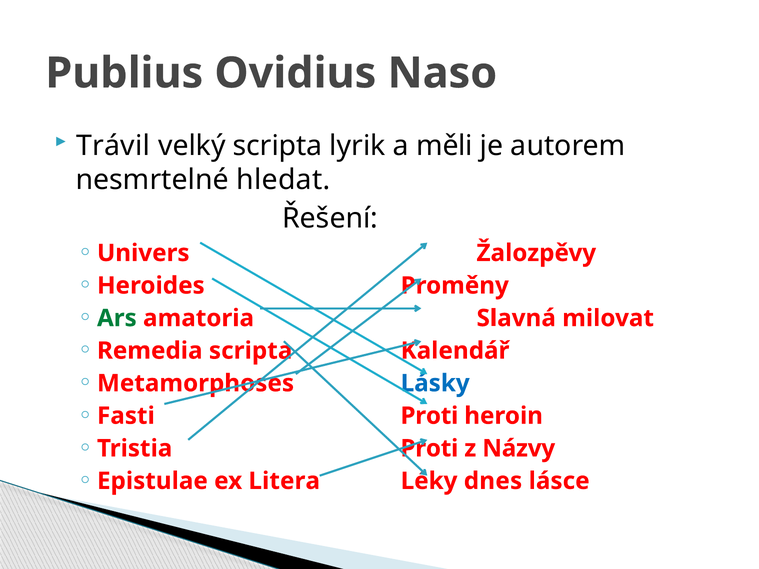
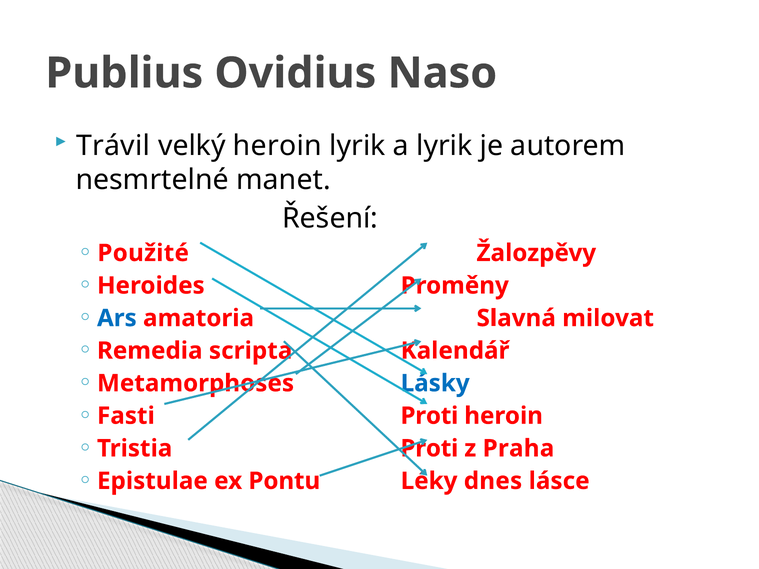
velký scripta: scripta -> heroin (277, 146)
a měli: měli -> lyrik (444, 146)
hledat: hledat -> manet (283, 180)
Univers: Univers -> Použité (143, 253)
Ars colour: green -> blue (117, 318)
Názvy: Názvy -> Praha (518, 449)
Litera: Litera -> Pontu (284, 481)
